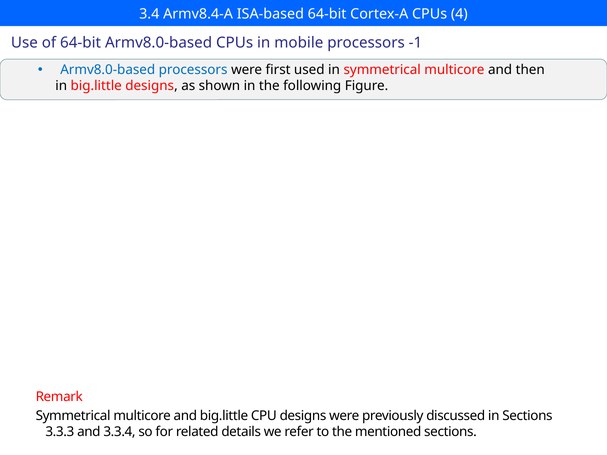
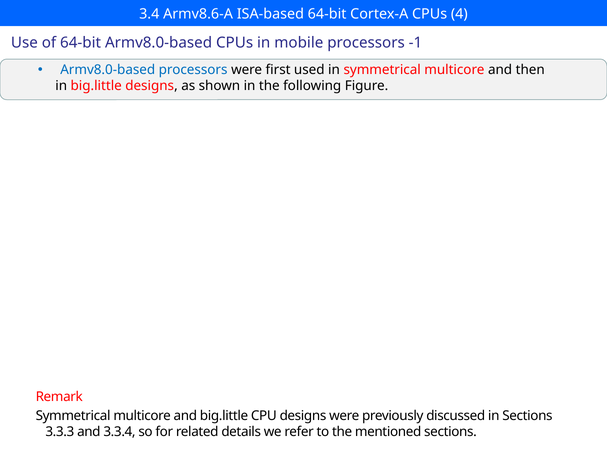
Armv8.4-A: Armv8.4-A -> Armv8.6-A (198, 14)
